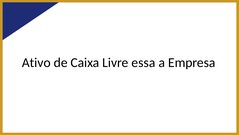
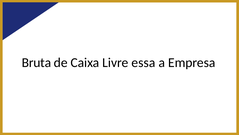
Ativo: Ativo -> Bruta (36, 62)
